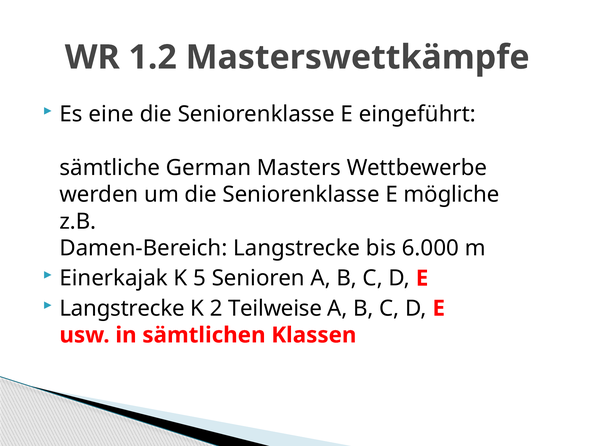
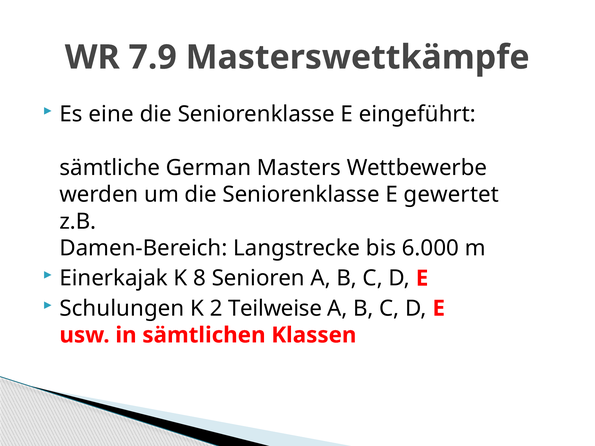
1.2: 1.2 -> 7.9 (153, 57)
mögliche: mögliche -> gewertet (451, 195)
5: 5 -> 8 (200, 278)
Langstrecke: Langstrecke -> Schulungen (122, 308)
